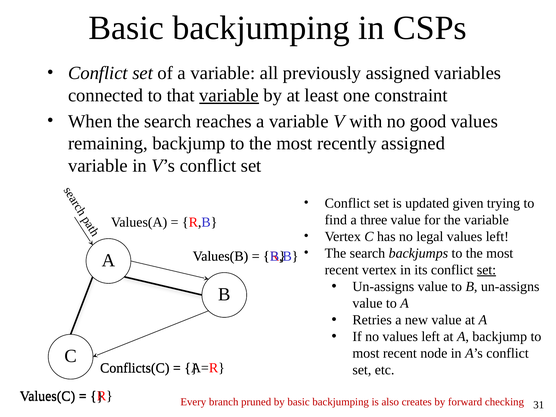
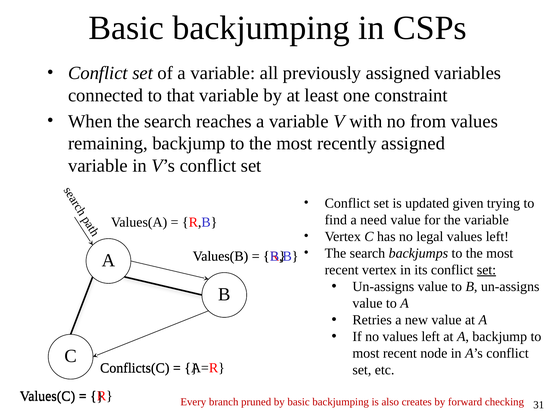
variable underline: present -> none (229, 95)
good: good -> from (428, 121)
three: three -> need (374, 220)
